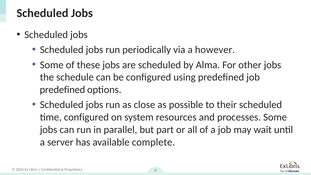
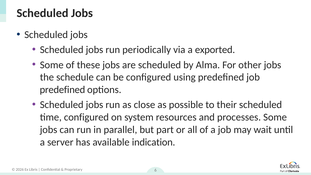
however: however -> exported (215, 50)
complete: complete -> indication (154, 142)
